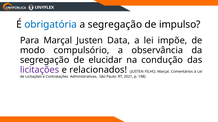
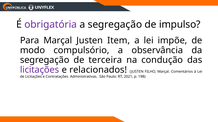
obrigatória colour: blue -> purple (51, 25)
Data: Data -> Item (119, 41)
elucidar: elucidar -> terceira (105, 60)
